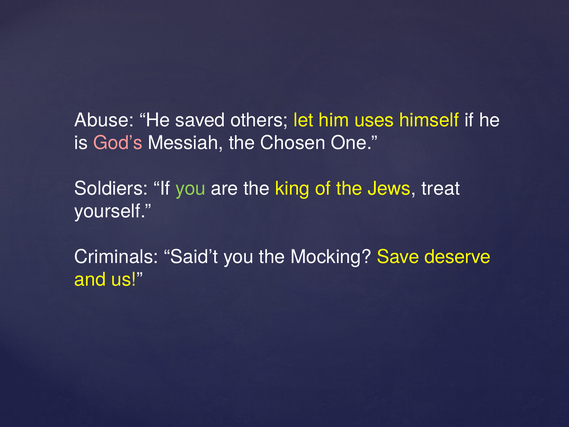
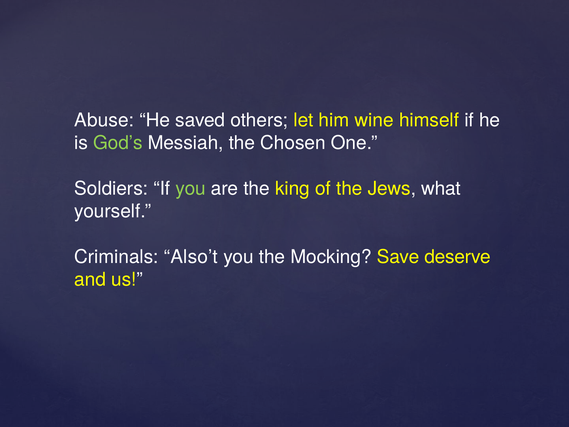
uses: uses -> wine (374, 120)
God’s colour: pink -> light green (118, 143)
treat: treat -> what (441, 188)
Said’t: Said’t -> Also’t (191, 257)
